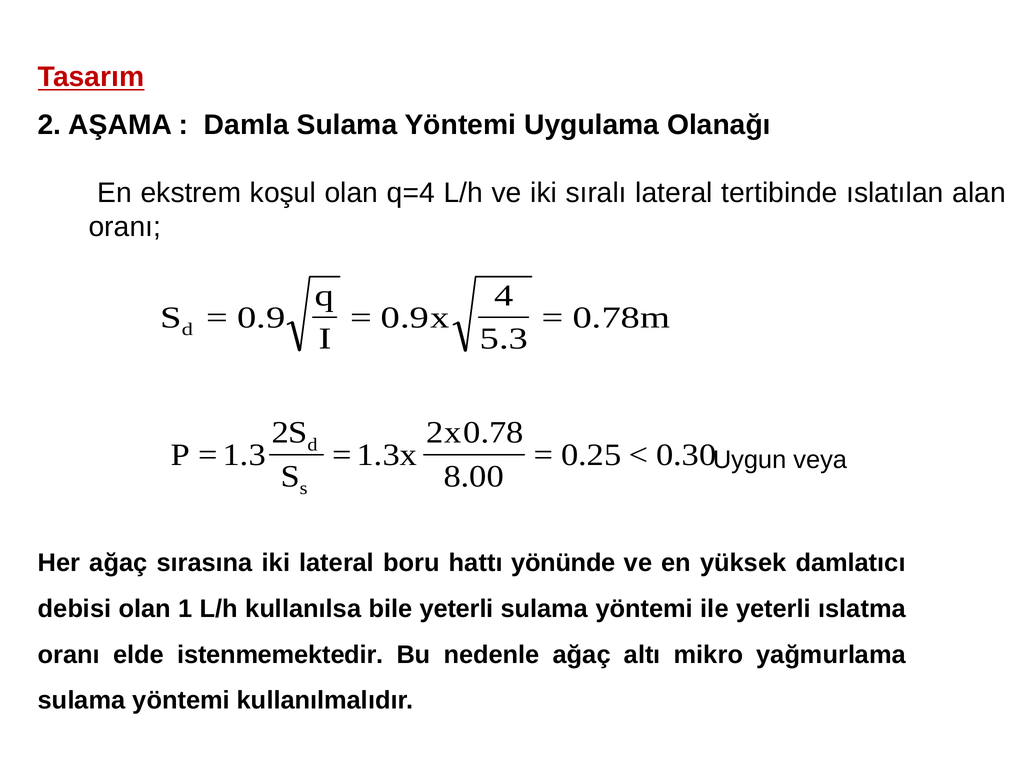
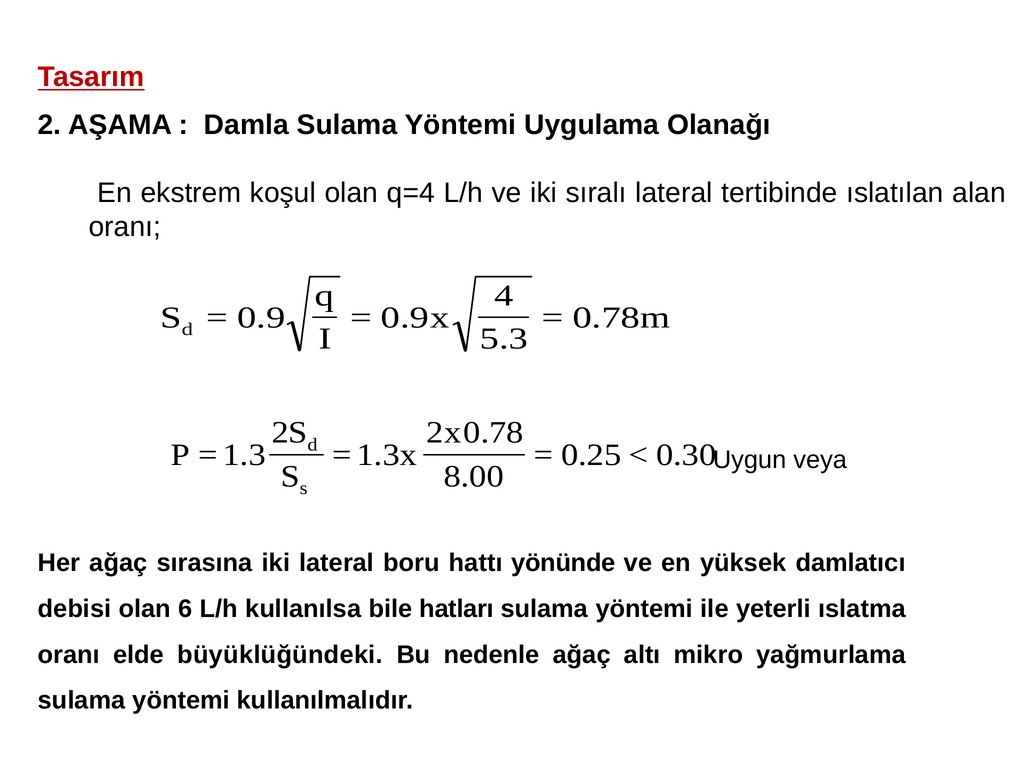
olan 1: 1 -> 6 (185, 609)
bile yeterli: yeterli -> hatları (457, 609)
istenmemektedir: istenmemektedir -> büyüklüğündeki (280, 654)
